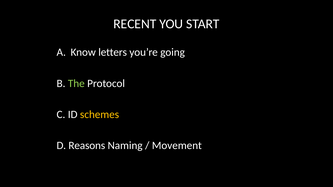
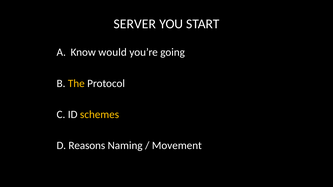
RECENT: RECENT -> SERVER (135, 24)
letters: letters -> would (113, 52)
The colour: light green -> yellow (76, 83)
